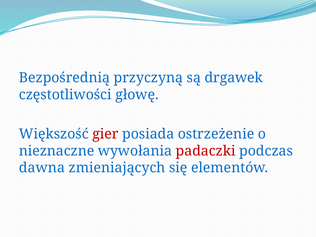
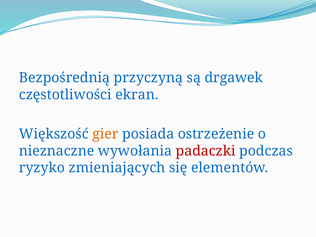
głowę: głowę -> ekran (137, 95)
gier colour: red -> orange (105, 134)
dawna: dawna -> ryzyko (42, 168)
